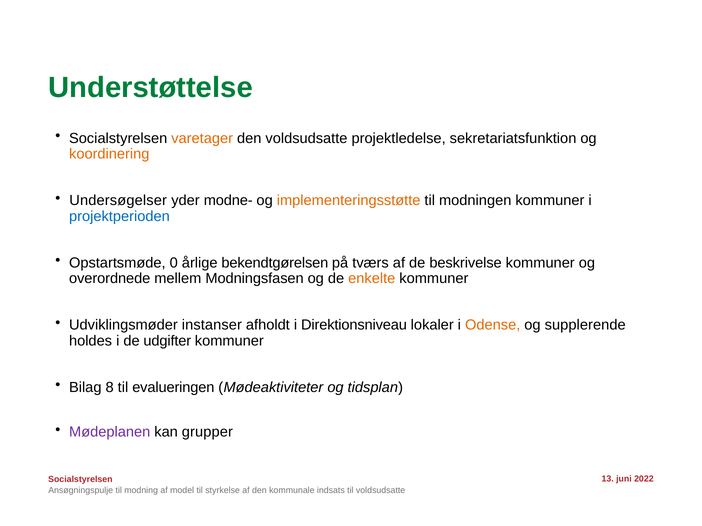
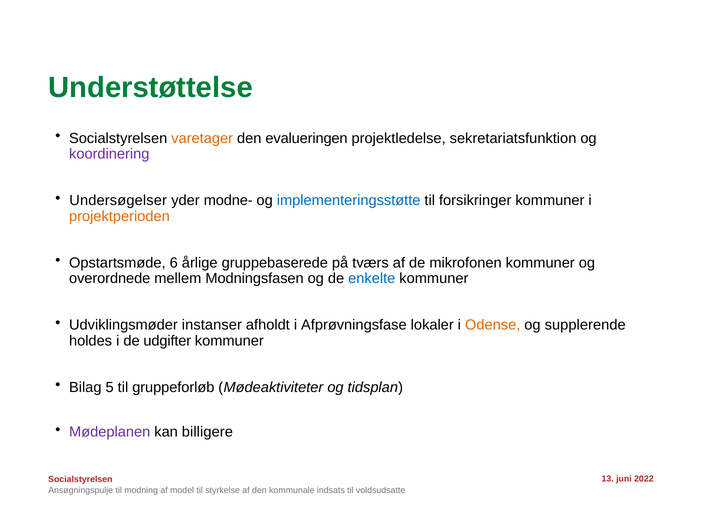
den voldsudsatte: voldsudsatte -> evalueringen (307, 138)
koordinering colour: orange -> purple (109, 154)
implementeringsstøtte colour: orange -> blue (349, 201)
modningen: modningen -> forsikringer (475, 201)
projektperioden colour: blue -> orange (119, 216)
0: 0 -> 6 (174, 263)
bekendtgørelsen: bekendtgørelsen -> gruppebaserede (275, 263)
beskrivelse: beskrivelse -> mikrofonen (466, 263)
enkelte colour: orange -> blue (372, 279)
Direktionsniveau: Direktionsniveau -> Afprøvningsfase (354, 325)
8: 8 -> 5 (110, 388)
evalueringen: evalueringen -> gruppeforløb (173, 388)
grupper: grupper -> billigere (207, 432)
